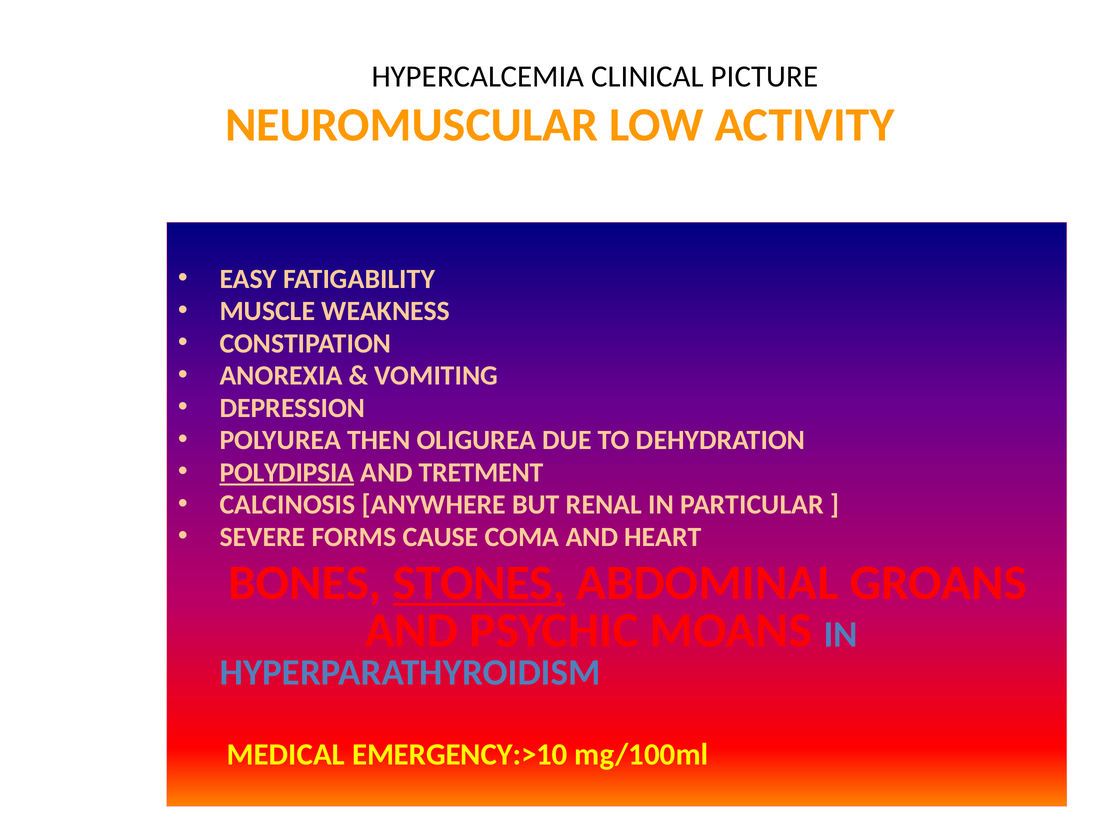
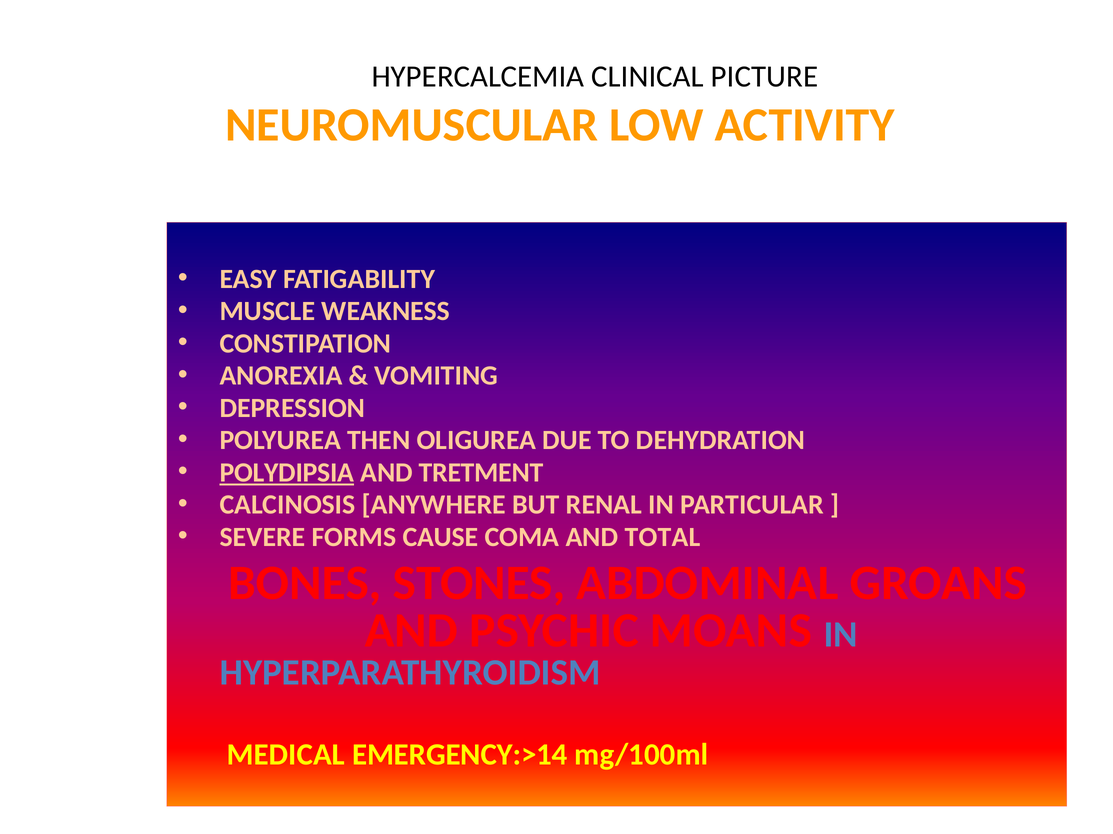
HEART: HEART -> TOTAL (663, 538)
STONES underline: present -> none (479, 584)
EMERGENCY:>10: EMERGENCY:>10 -> EMERGENCY:>14 (460, 755)
